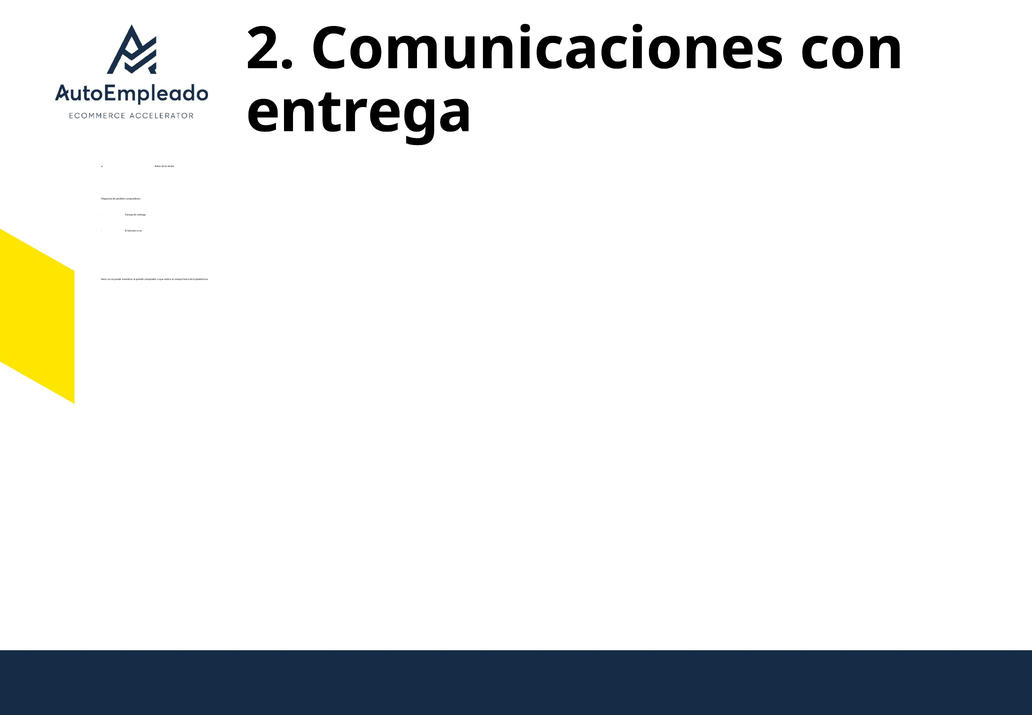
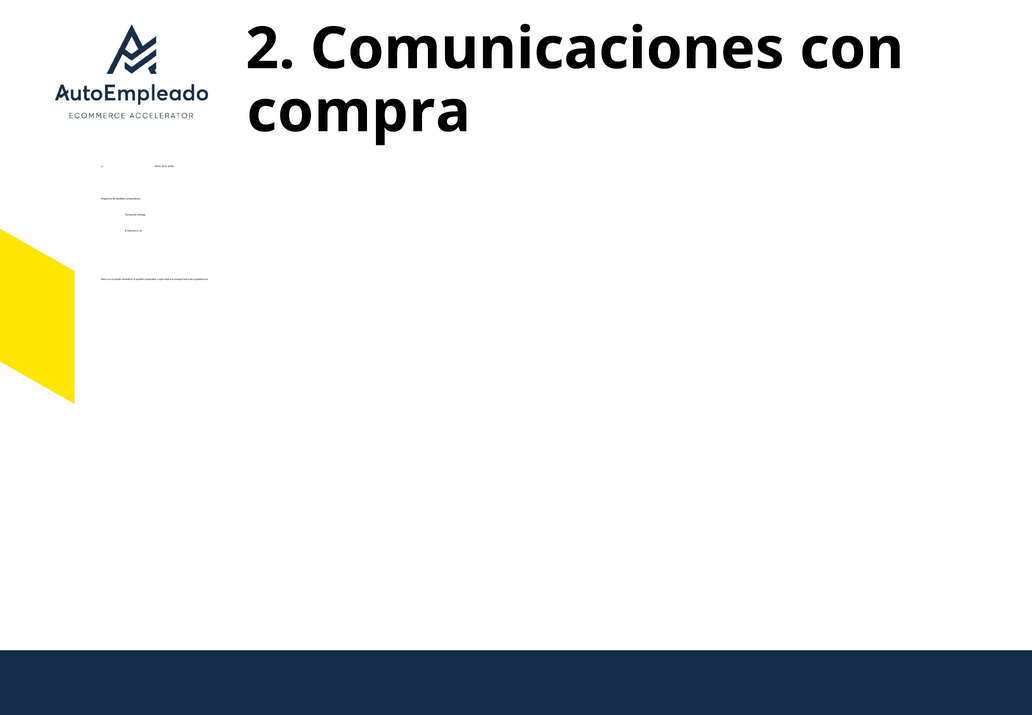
entrega: entrega -> compra (359, 112)
